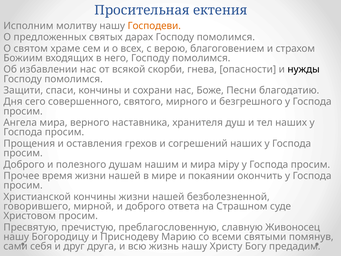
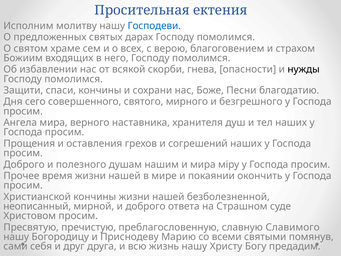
Господеви colour: orange -> blue (154, 26)
говорившего: говорившего -> неописанный (37, 206)
Живоносец: Живоносец -> Славимого (293, 227)
